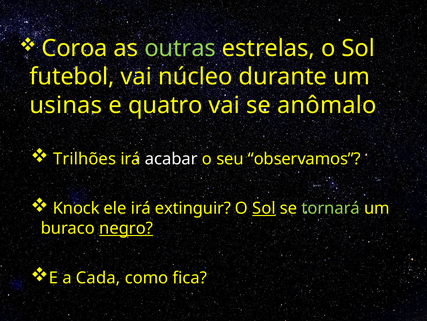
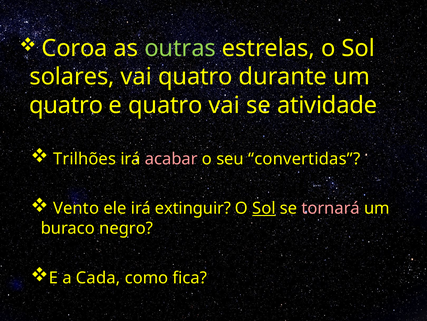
futebol: futebol -> solares (72, 77)
vai núcleo: núcleo -> quatro (195, 77)
usinas: usinas -> quatro (66, 105)
anômalo: anômalo -> atividade (327, 105)
acabar colour: white -> pink (171, 159)
observamos: observamos -> convertidas (304, 159)
Knock: Knock -> Vento (76, 208)
tornará colour: light green -> pink (331, 208)
negro underline: present -> none (126, 228)
